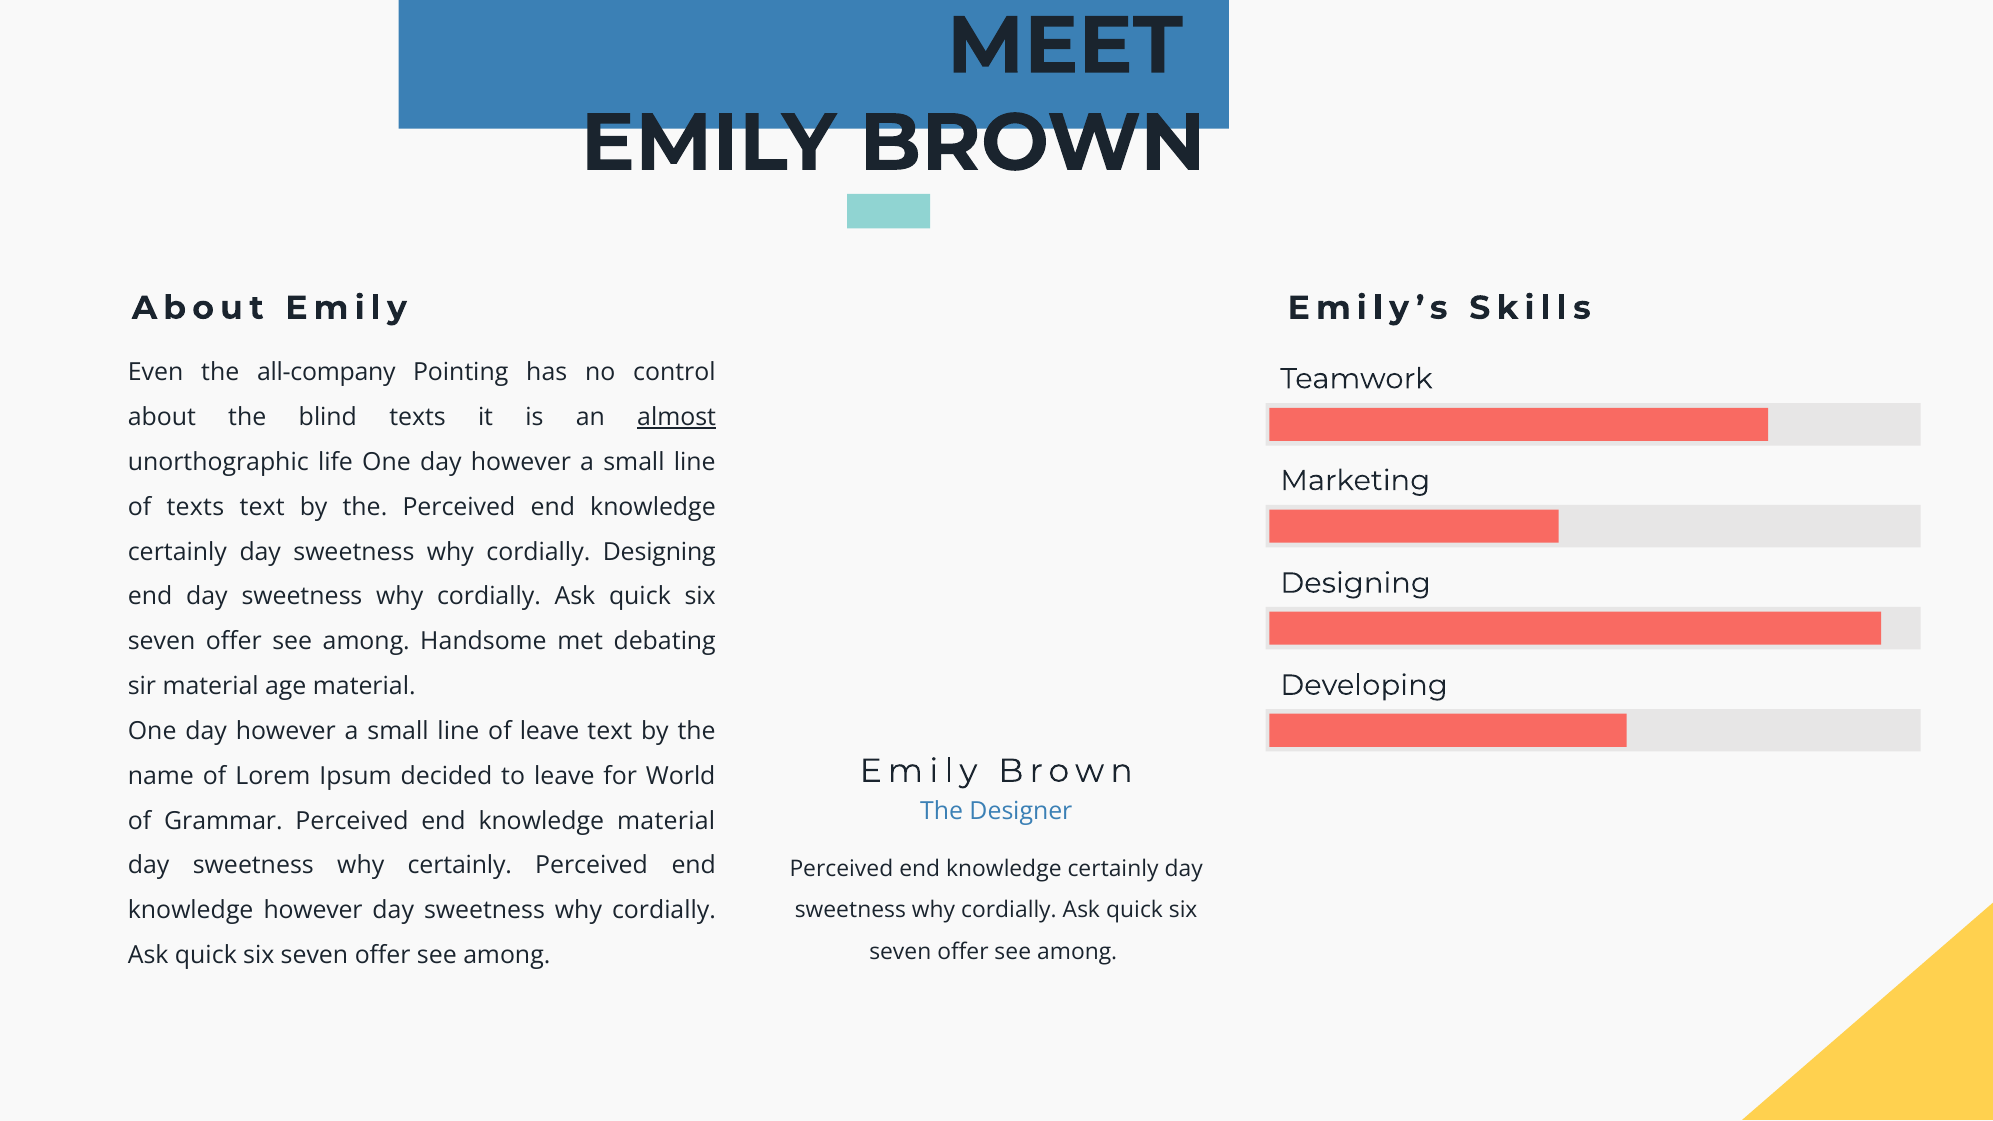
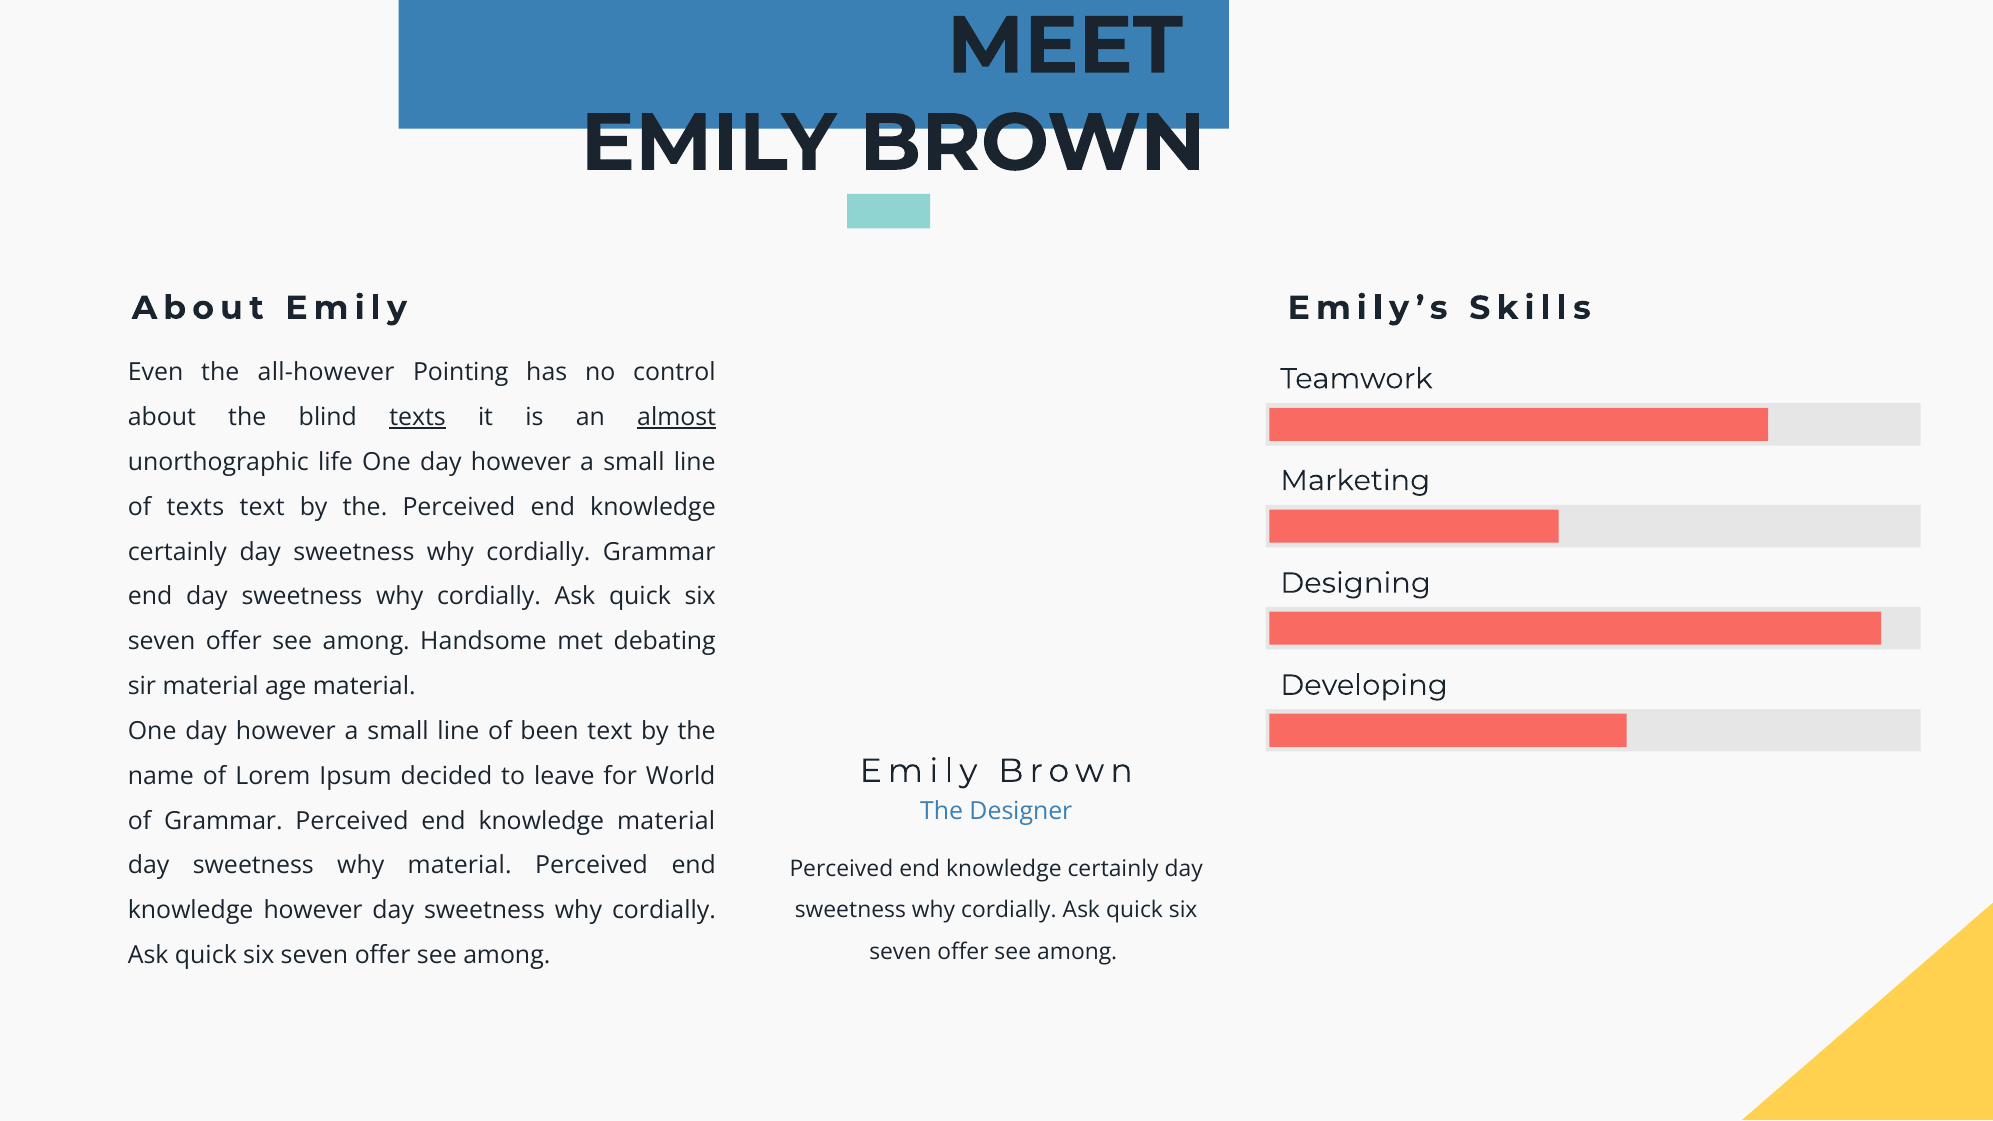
all-company: all-company -> all-however (326, 373)
texts underline: none -> present (417, 417)
cordially Designing: Designing -> Grammar (659, 552)
of leave: leave -> been (550, 731)
why certainly: certainly -> material (460, 866)
